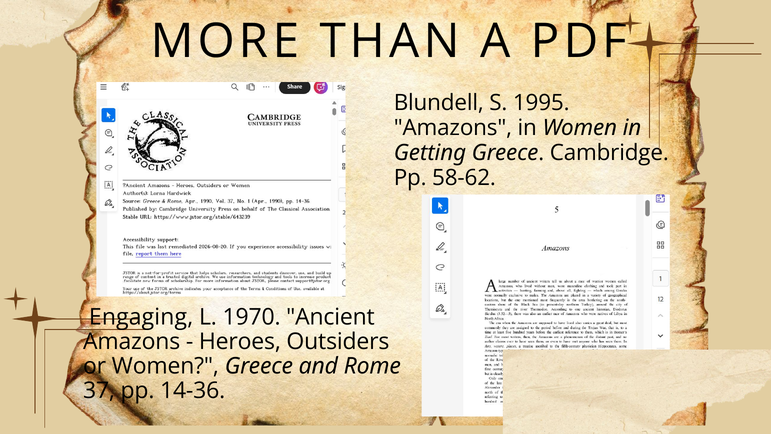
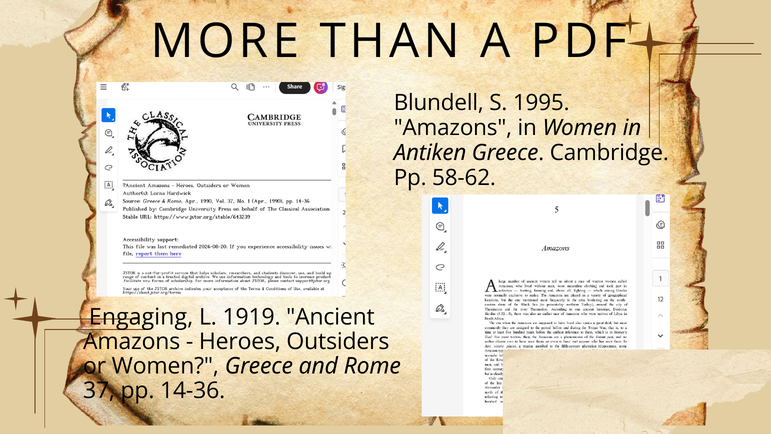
Getting: Getting -> Antiken (430, 153)
1970: 1970 -> 1919 (252, 317)
